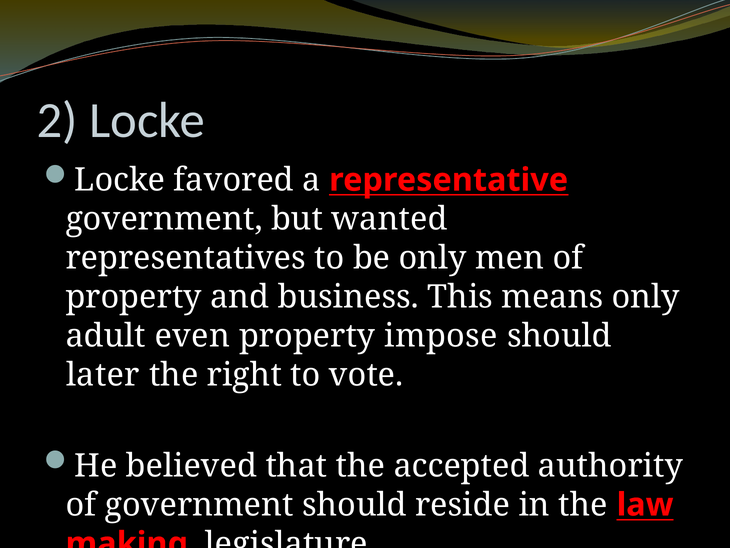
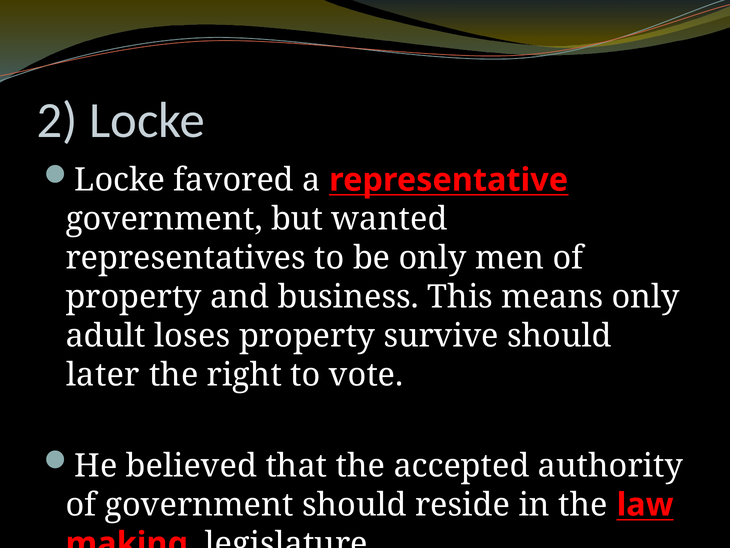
even: even -> loses (192, 336)
impose: impose -> survive (441, 336)
